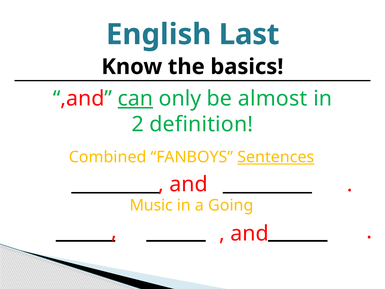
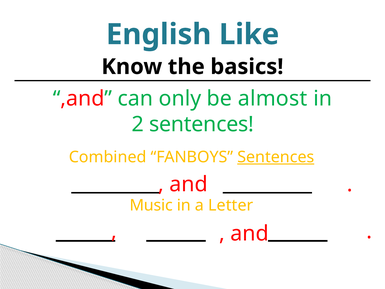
Last: Last -> Like (249, 34)
can underline: present -> none (135, 98)
2 definition: definition -> sentences (201, 124)
Going: Going -> Letter (231, 205)
